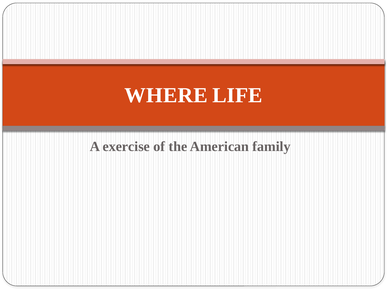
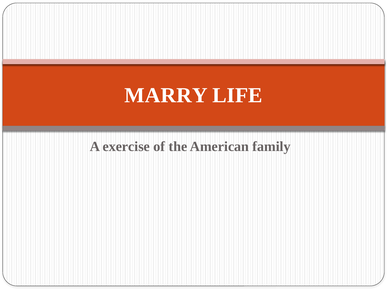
WHERE: WHERE -> MARRY (166, 95)
